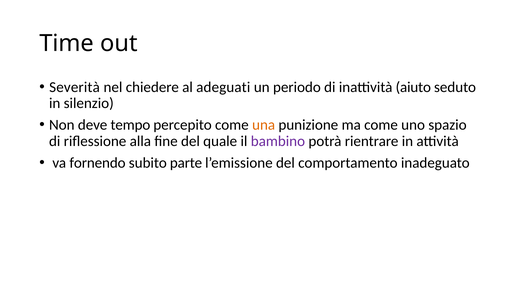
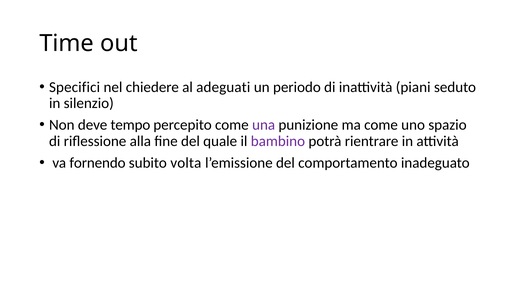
Severità: Severità -> Specifici (75, 87)
aiuto: aiuto -> piani (413, 87)
una colour: orange -> purple (264, 125)
parte: parte -> volta (186, 163)
